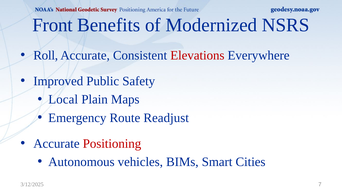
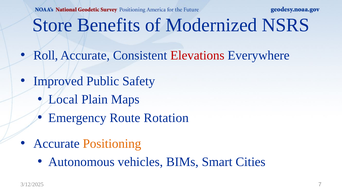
Front: Front -> Store (52, 25)
Readjust: Readjust -> Rotation (166, 117)
Positioning colour: red -> orange (112, 143)
